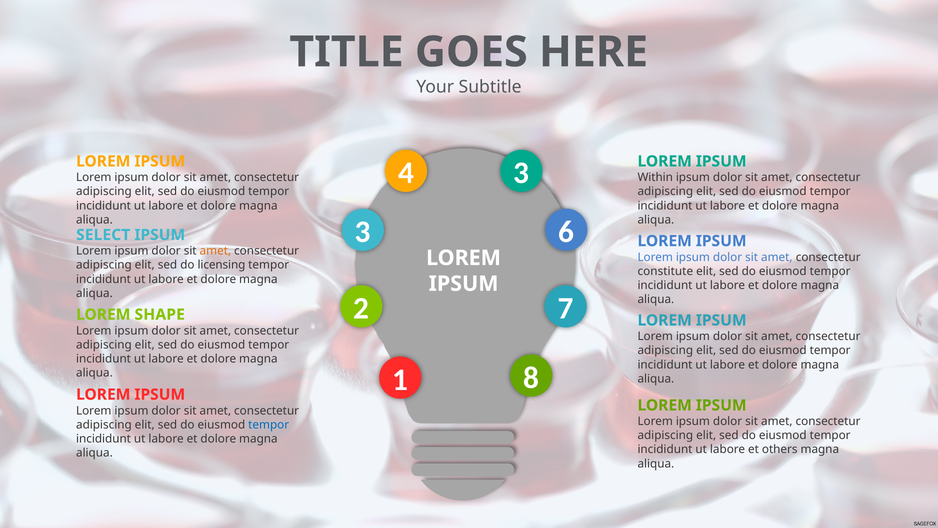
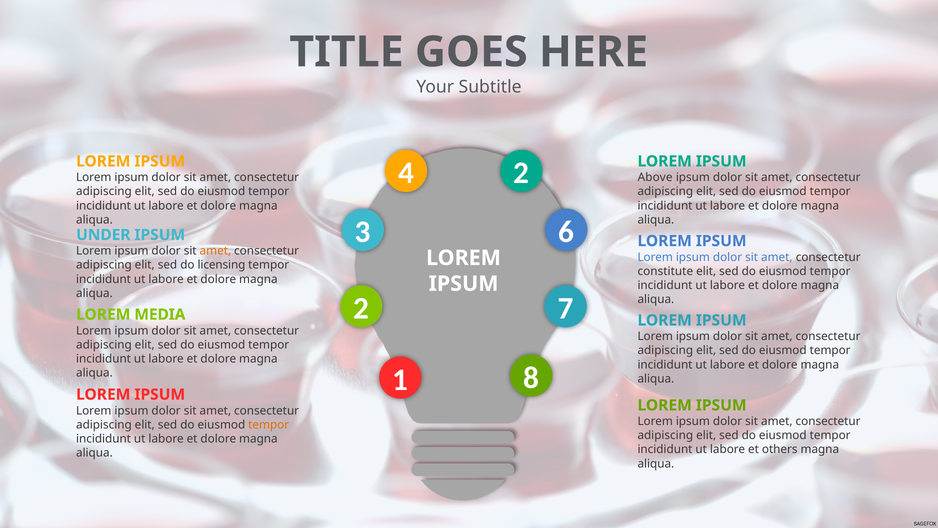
4 3: 3 -> 2 (521, 173)
Within: Within -> Above (655, 177)
SELECT: SELECT -> UNDER (103, 235)
SHAPE: SHAPE -> MEDIA (160, 314)
tempor colour: blue -> orange (269, 424)
